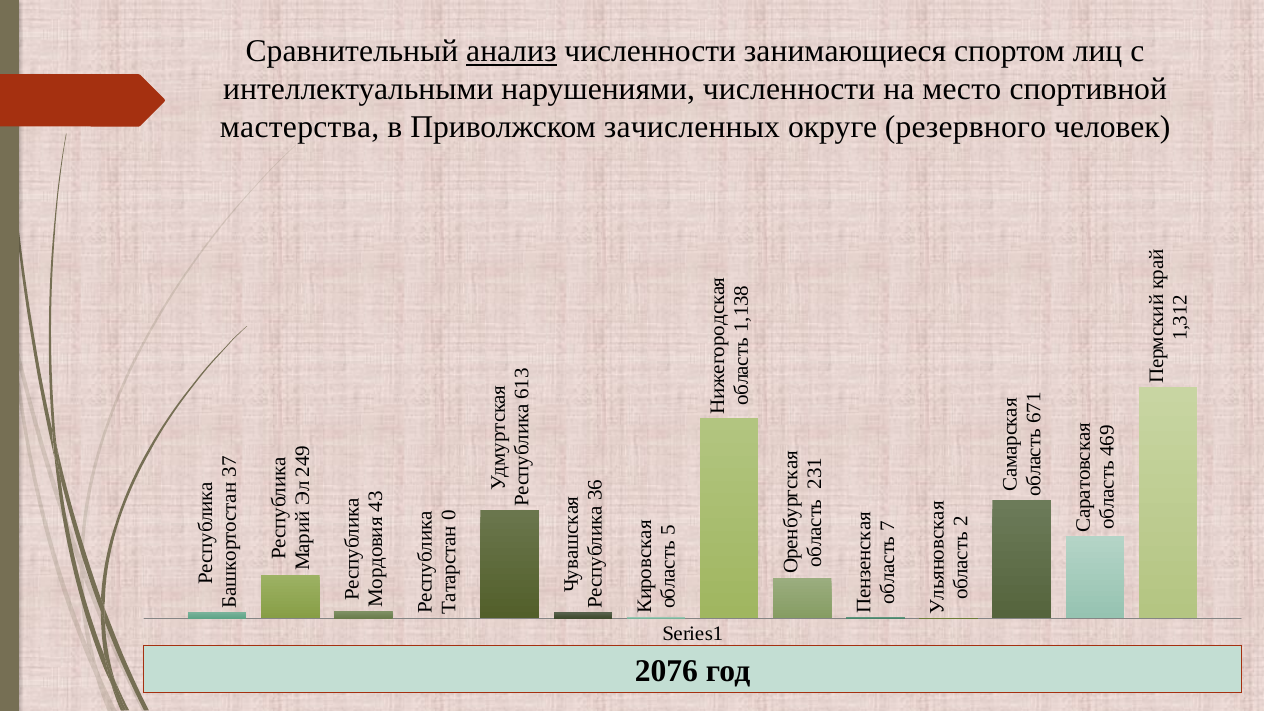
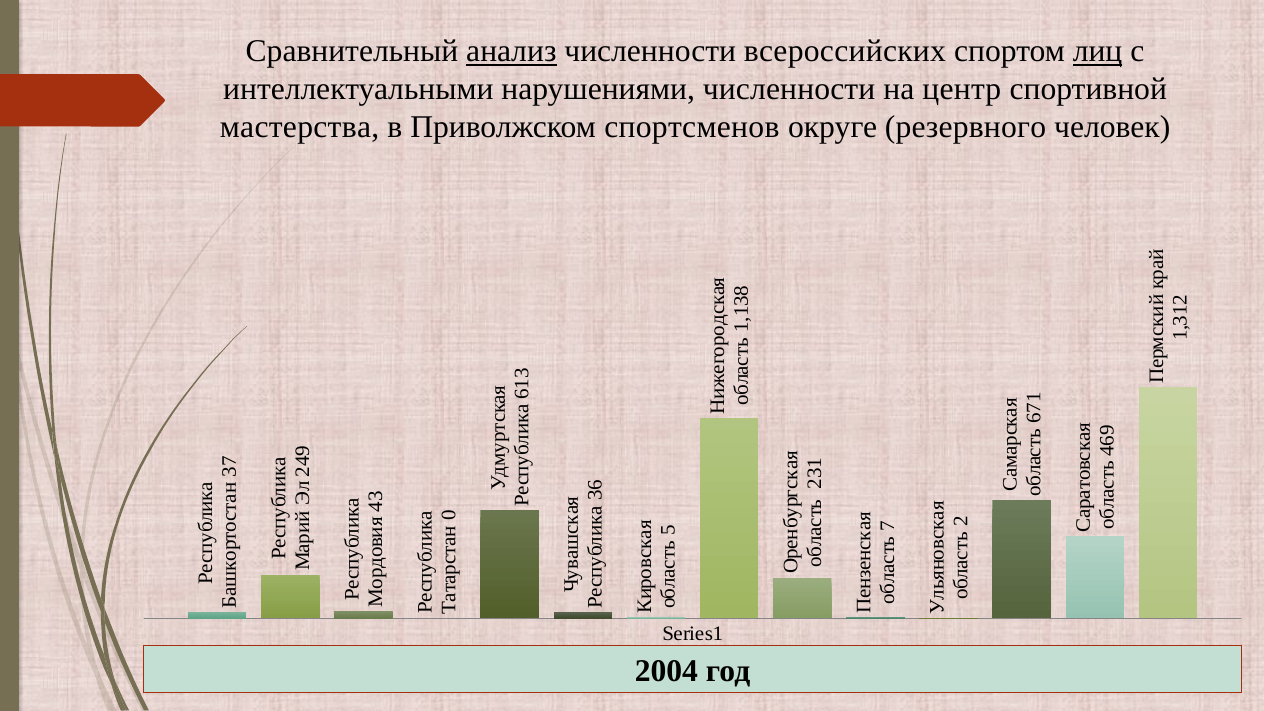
занимающиеся: занимающиеся -> всероссийских (845, 51)
лиц underline: none -> present (1098, 51)
место: место -> центр (962, 89)
зачисленных: зачисленных -> спортсменов (692, 127)
2076: 2076 -> 2004 (666, 671)
